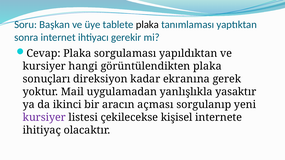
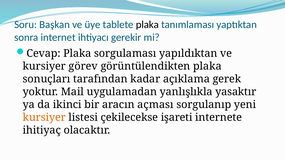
hangi: hangi -> görev (83, 66)
direksiyon: direksiyon -> tarafından (100, 79)
ekranına: ekranına -> açıklama (186, 79)
kursiyer colour: purple -> orange (44, 118)
kişisel: kişisel -> işareti (177, 118)
